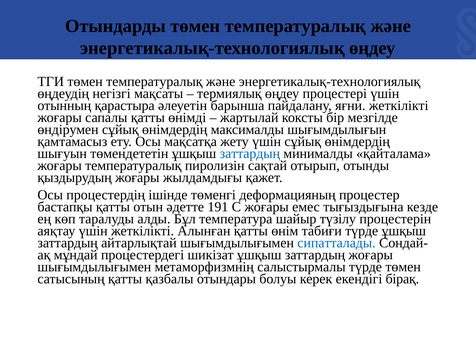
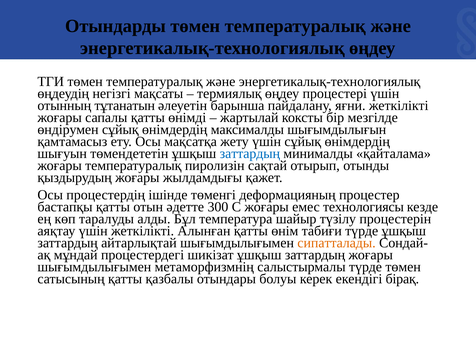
қарастыра: қарастыра -> тұтанатын (125, 106)
191: 191 -> 300 (218, 207)
тығыздығына: тығыздығына -> технологиясы (363, 207)
сипатталады colour: blue -> orange (337, 243)
